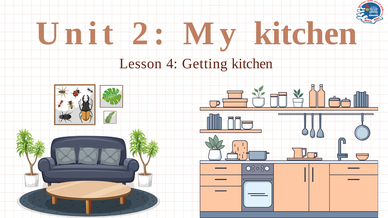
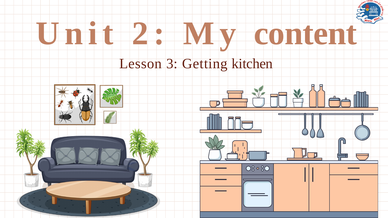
My kitchen: kitchen -> content (305, 33)
4: 4 -> 3 (172, 64)
